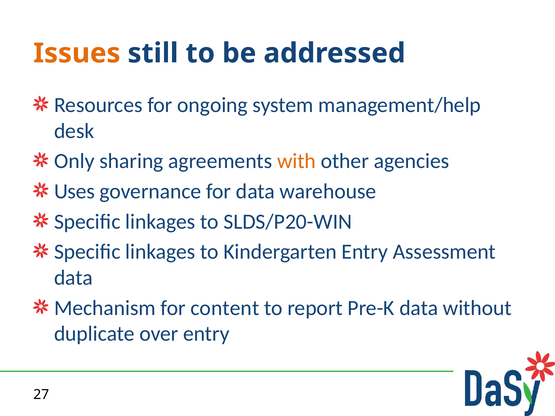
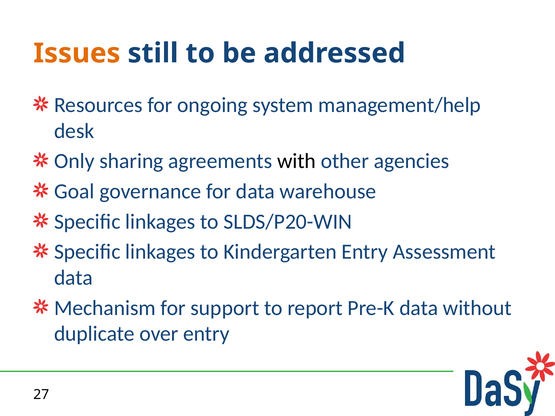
with colour: orange -> black (296, 161)
Uses: Uses -> Goal (74, 191)
content: content -> support (225, 308)
